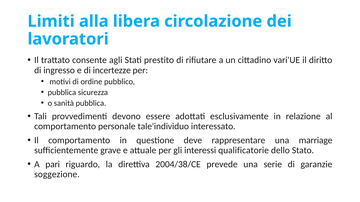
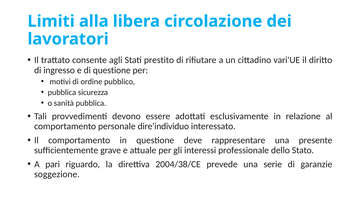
di incertezze: incertezze -> questione (112, 70)
tale'individuo: tale'individuo -> dire'individuo (163, 127)
marriage: marriage -> presente (316, 141)
qualificatorie: qualificatorie -> professionale (244, 151)
